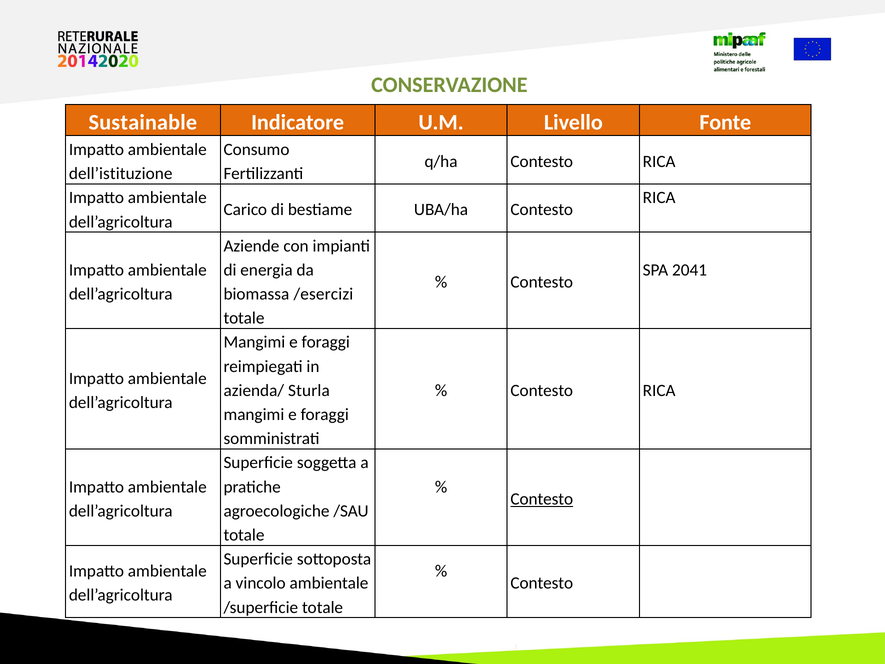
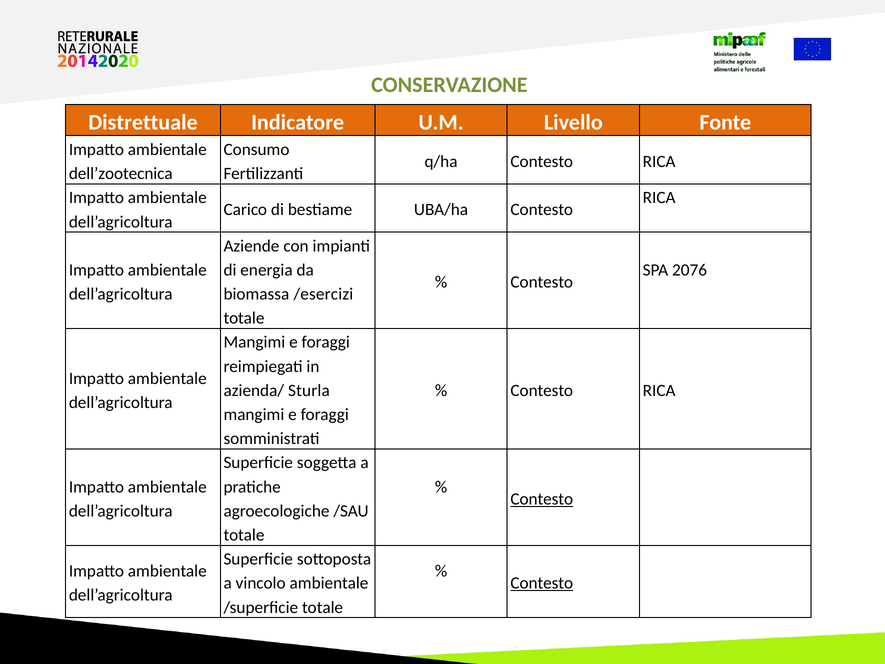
Sustainable: Sustainable -> Distrettuale (143, 122)
dell’istituzione: dell’istituzione -> dell’zootecnica (121, 174)
2041: 2041 -> 2076 (690, 270)
Contesto underline: none -> present (542, 583)
